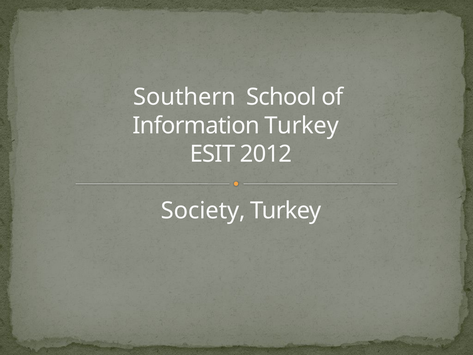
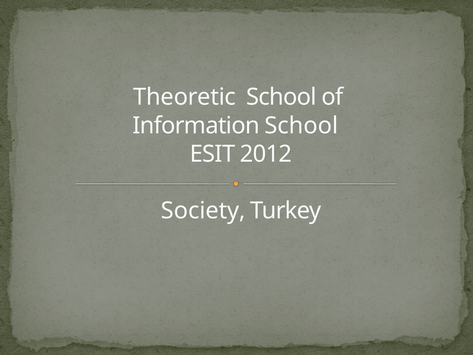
Southern: Southern -> Theoretic (185, 97)
Information Turkey: Turkey -> School (301, 125)
